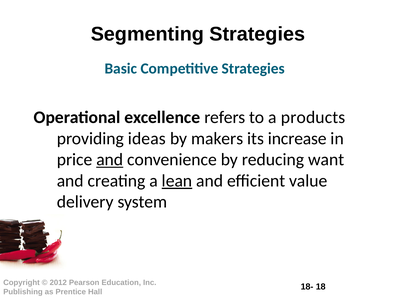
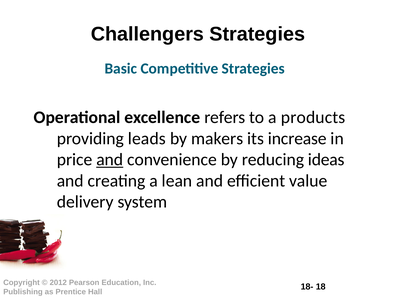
Segmenting: Segmenting -> Challengers (147, 34)
ideas: ideas -> leads (147, 139)
want: want -> ideas (326, 160)
lean underline: present -> none (177, 181)
